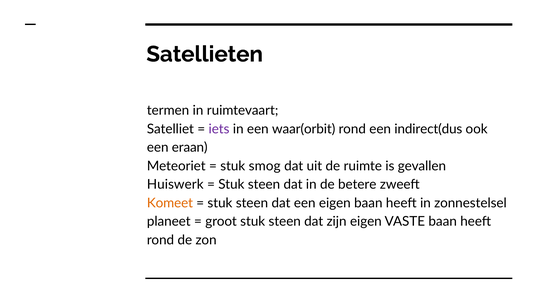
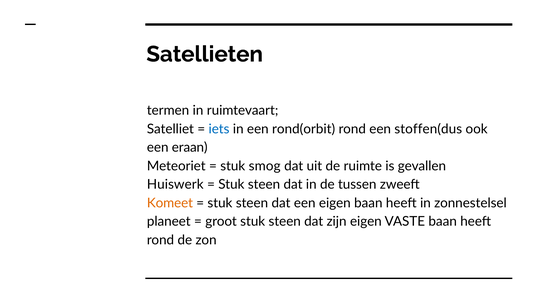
iets colour: purple -> blue (219, 129)
waar(orbit: waar(orbit -> rond(orbit (304, 129)
indirect(dus: indirect(dus -> stoffen(dus (428, 129)
betere: betere -> tussen (357, 185)
